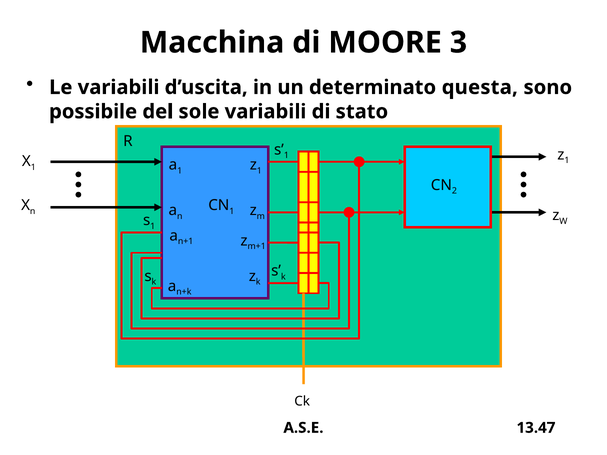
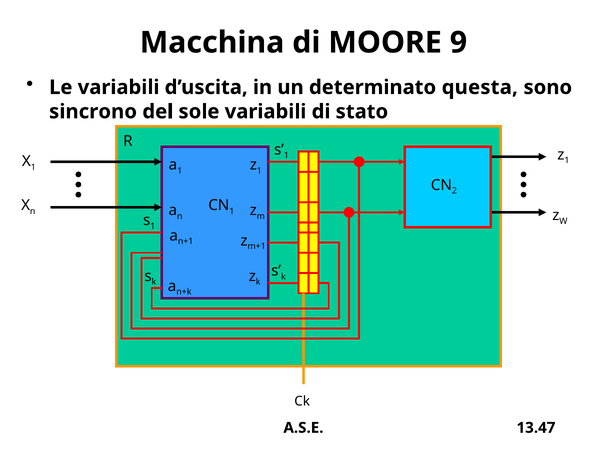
3: 3 -> 9 (458, 43)
possibile: possibile -> sincrono (93, 112)
